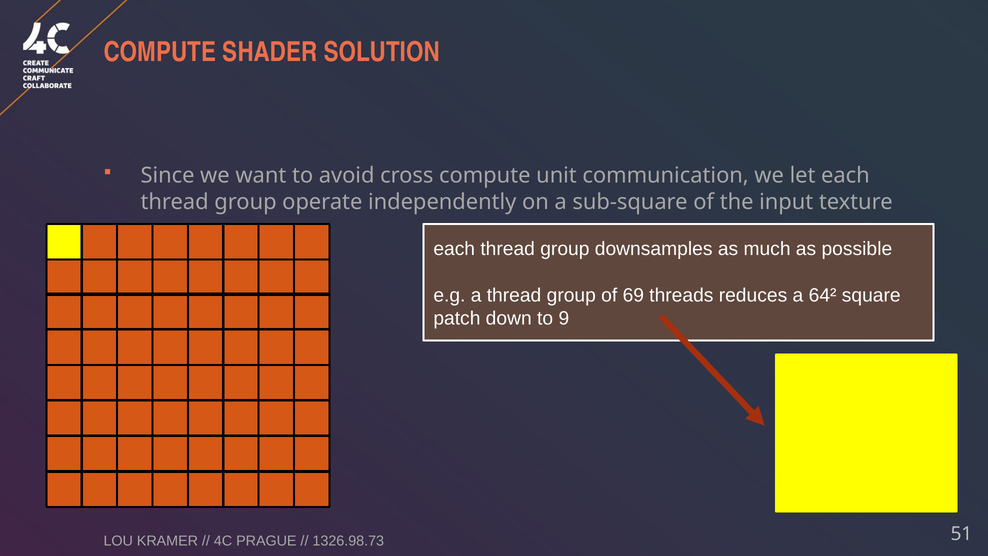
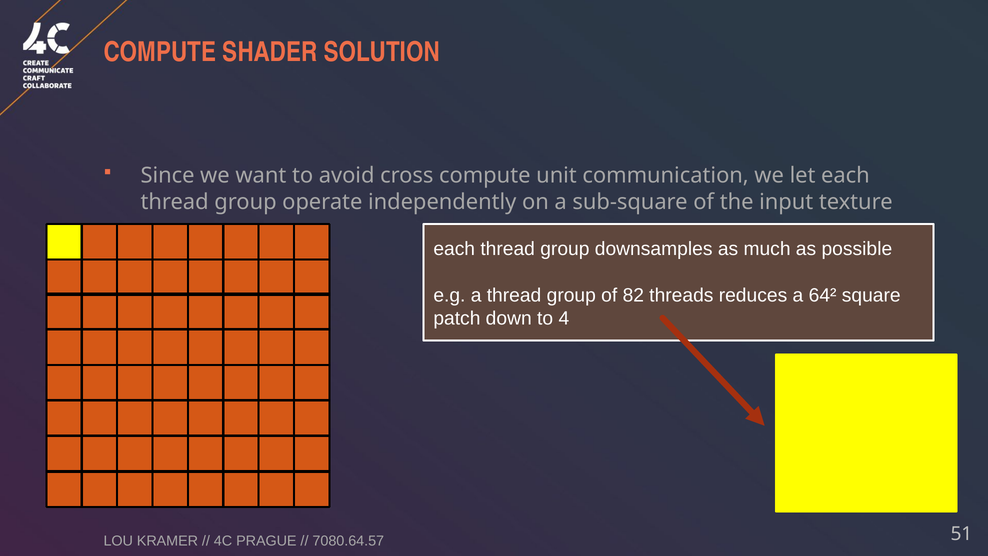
69: 69 -> 82 (633, 295)
9: 9 -> 4 (564, 318)
1326.98.73: 1326.98.73 -> 7080.64.57 (348, 541)
